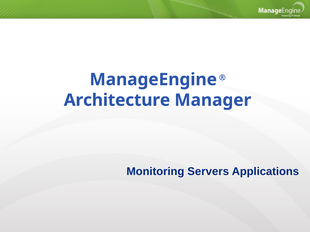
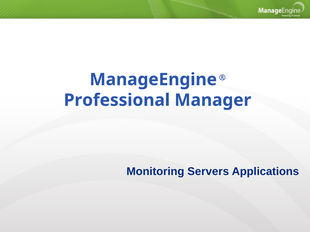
Architecture: Architecture -> Professional (117, 100)
